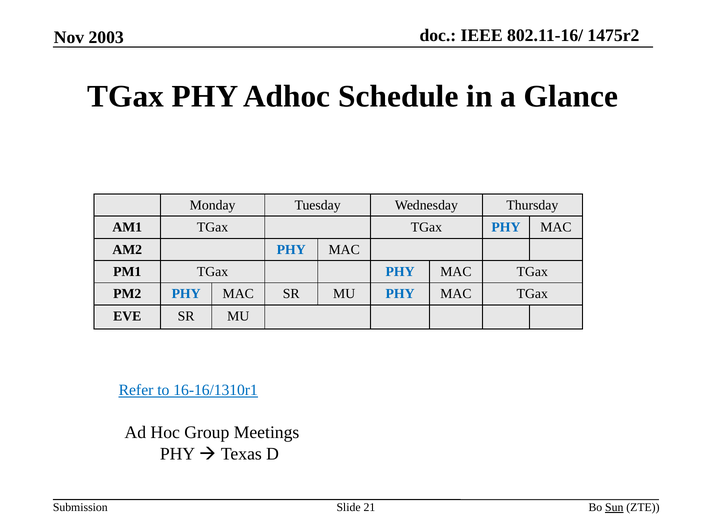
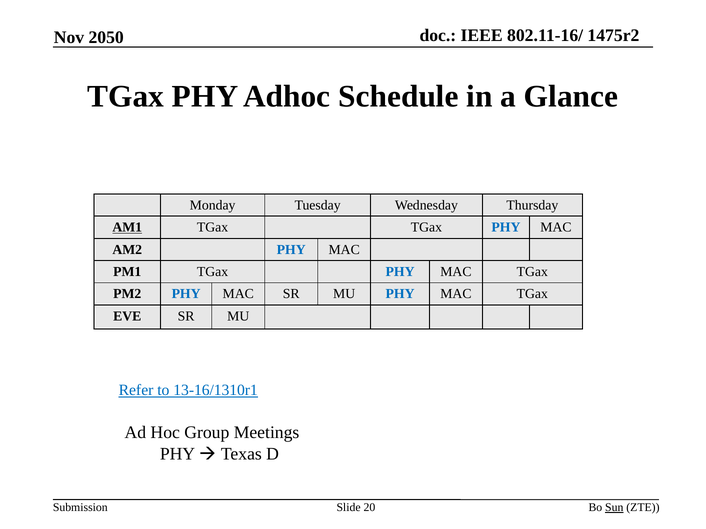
2003: 2003 -> 2050 (106, 38)
AM1 underline: none -> present (127, 228)
16-16/1310r1: 16-16/1310r1 -> 13-16/1310r1 (216, 391)
21: 21 -> 20 (369, 508)
